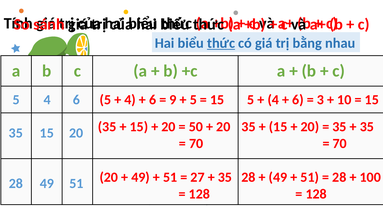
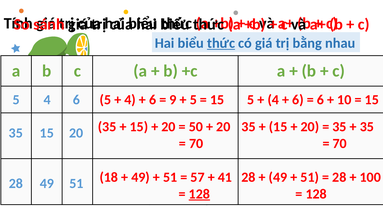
3: 3 -> 6 (320, 100)
51 20: 20 -> 18 (109, 178)
27: 27 -> 57 (198, 178)
35: 35 -> 41 (225, 178)
128 underline: none -> present (199, 194)
